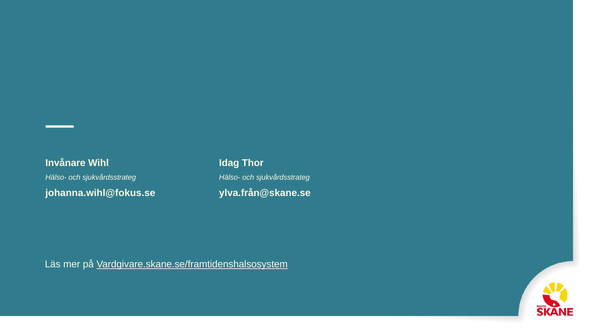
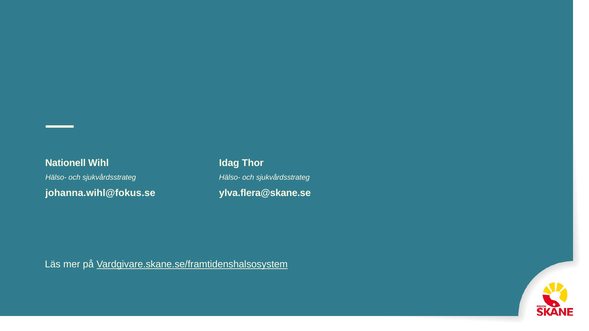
Invånare: Invånare -> Nationell (65, 163)
ylva.från@skane.se: ylva.från@skane.se -> ylva.flera@skane.se (265, 193)
